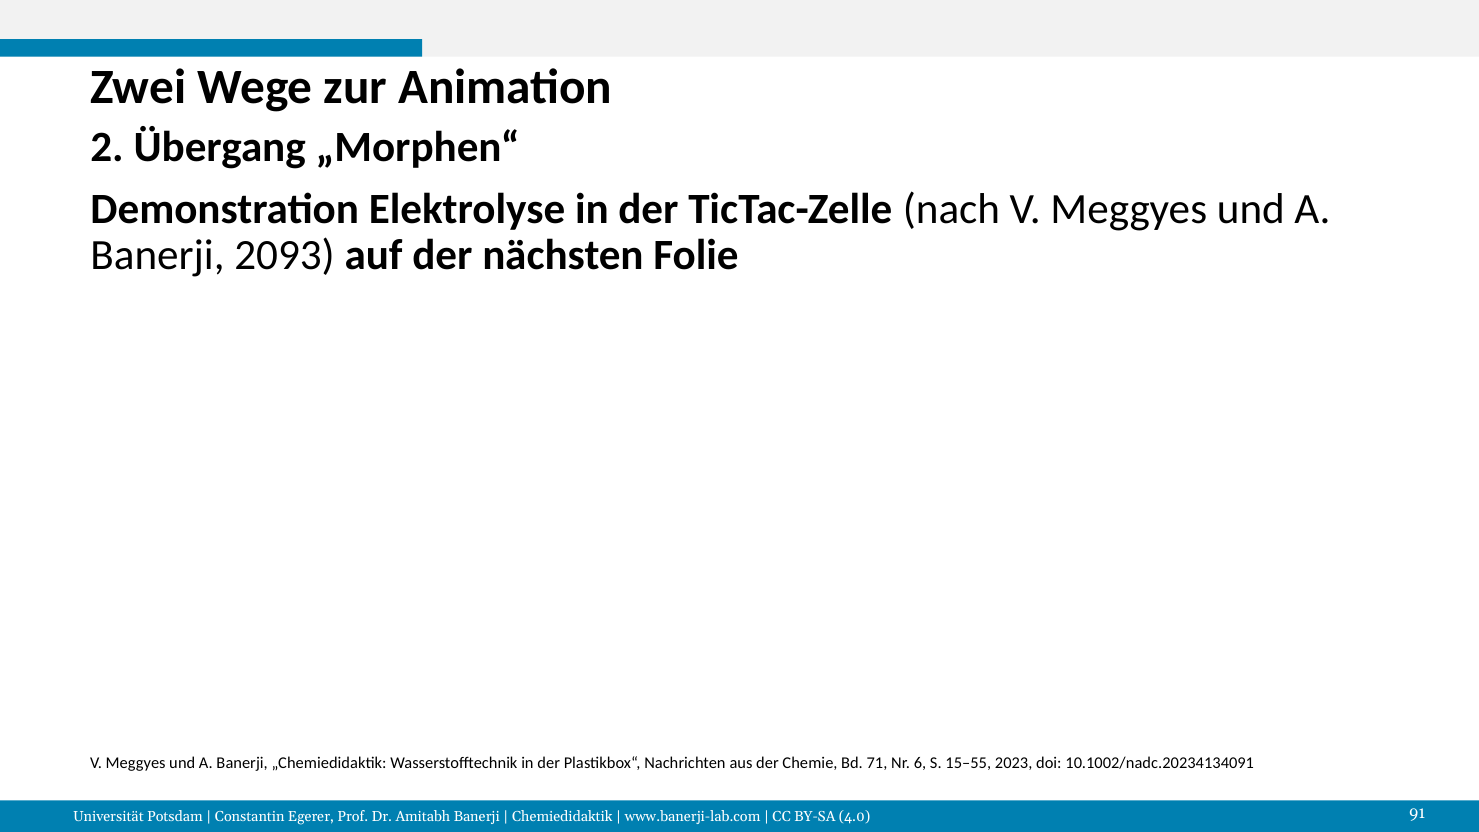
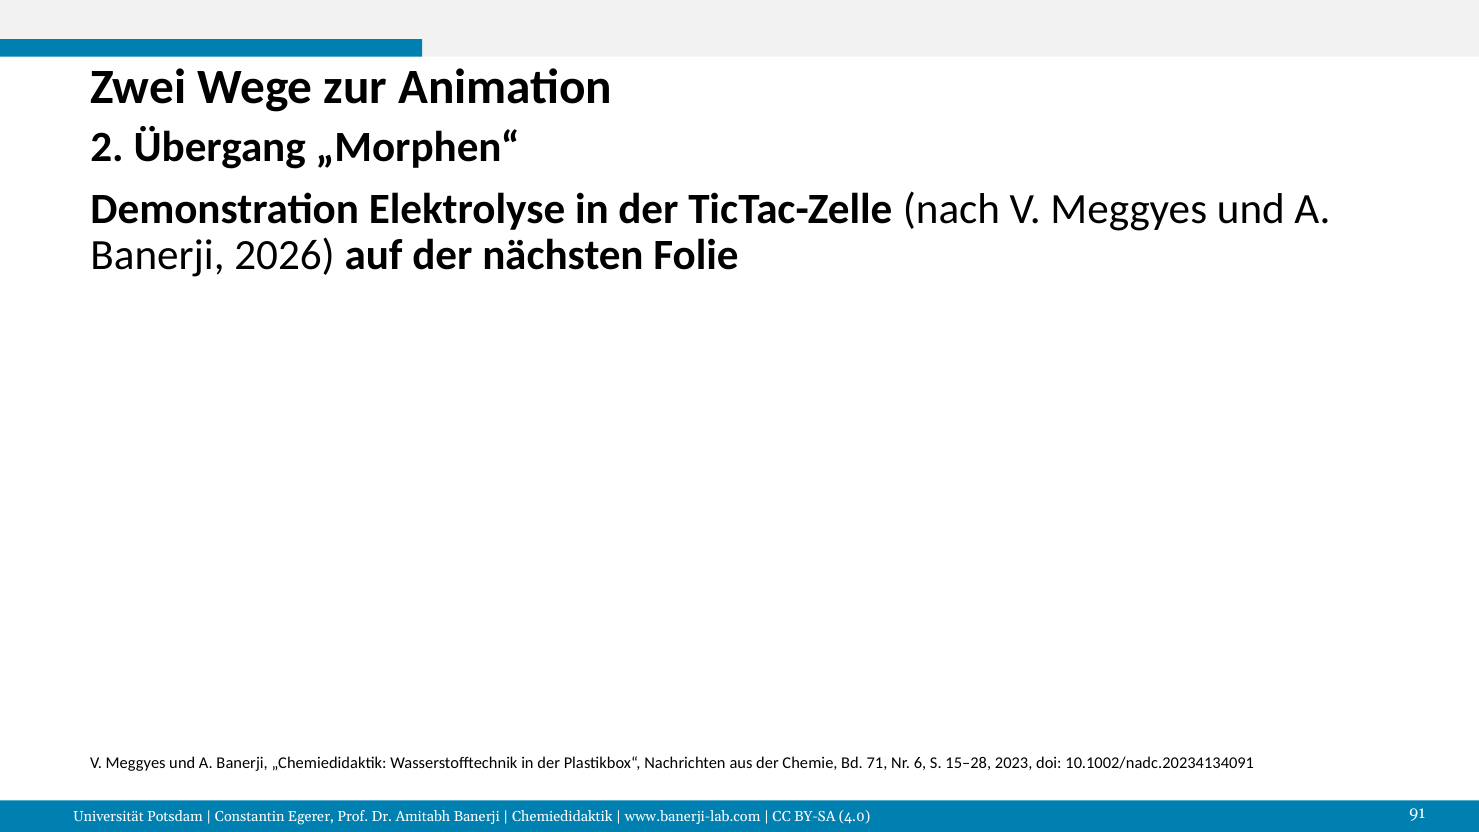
2093: 2093 -> 2026 (285, 255)
15–55: 15–55 -> 15–28 (968, 764)
